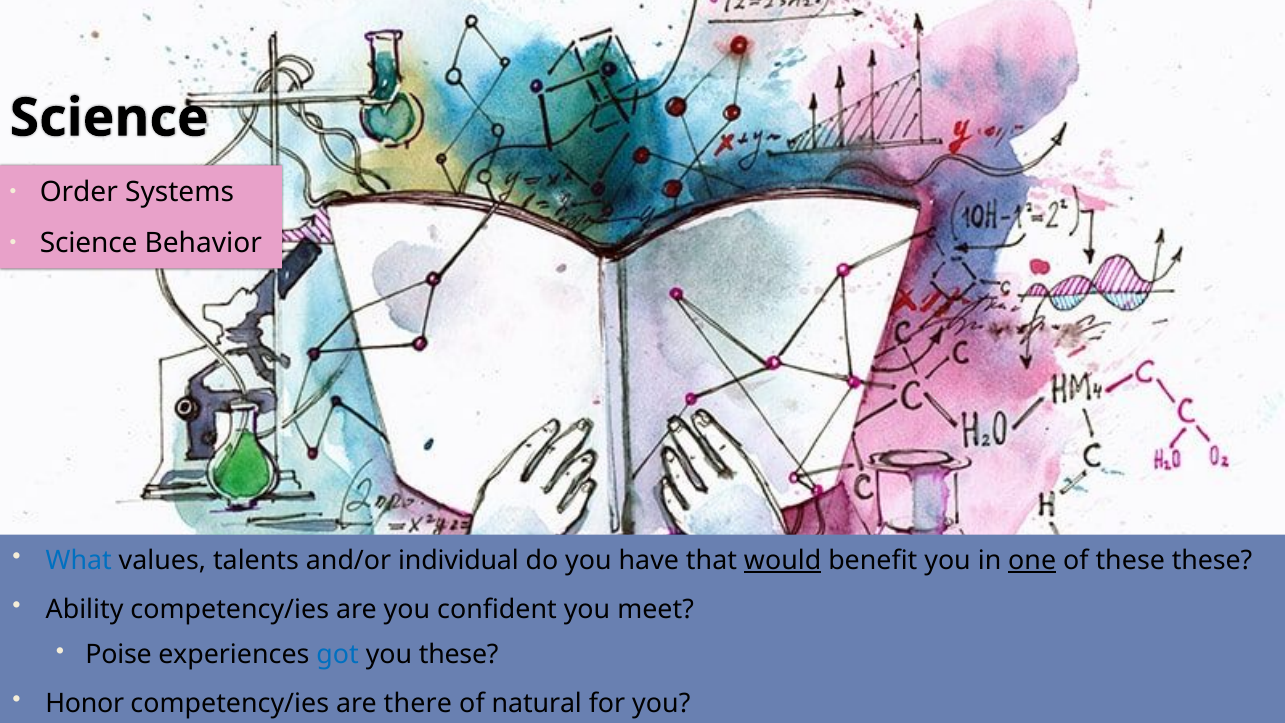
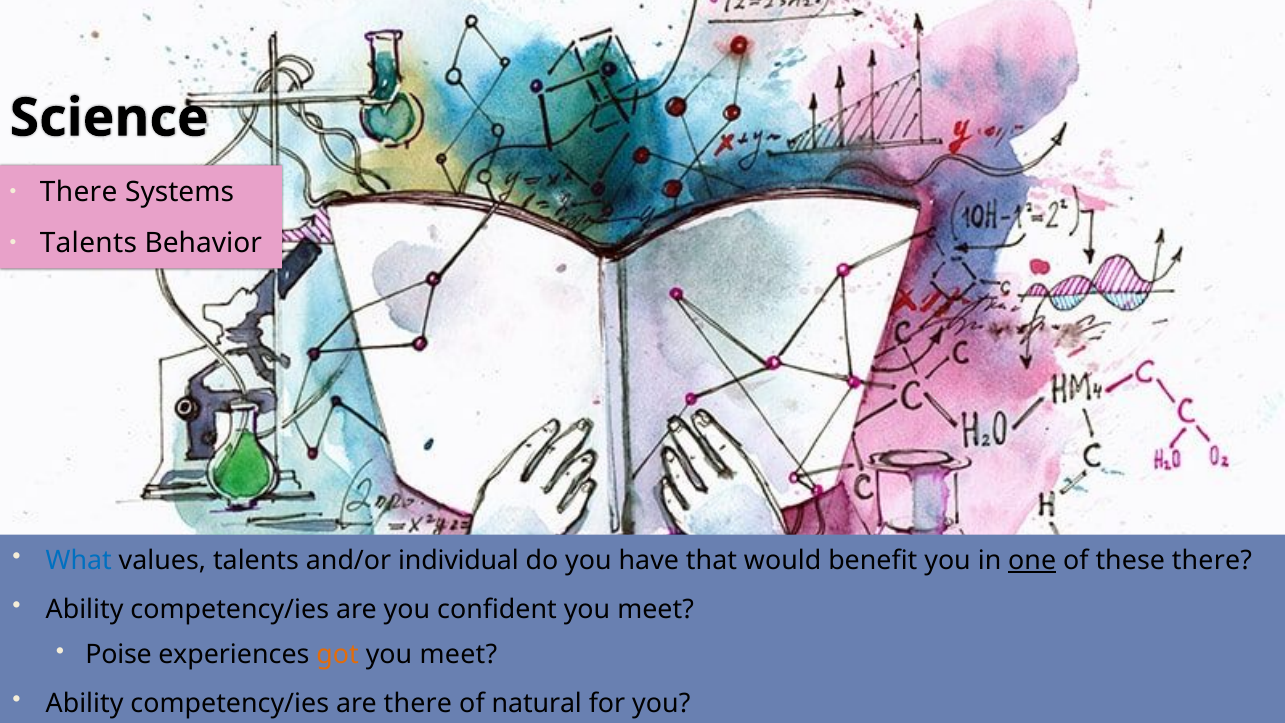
Order: Order -> There (79, 192)
Science: Science -> Talents (88, 243)
would underline: present -> none (783, 560)
these these: these -> there (1212, 560)
got colour: blue -> orange (338, 655)
these: these -> meet (458, 655)
Honor: Honor -> Ability (85, 703)
